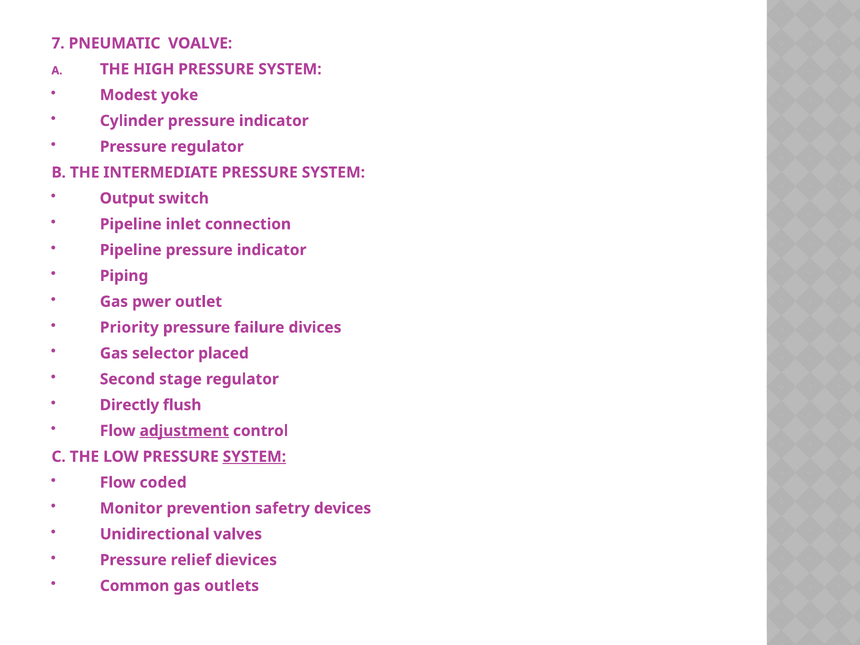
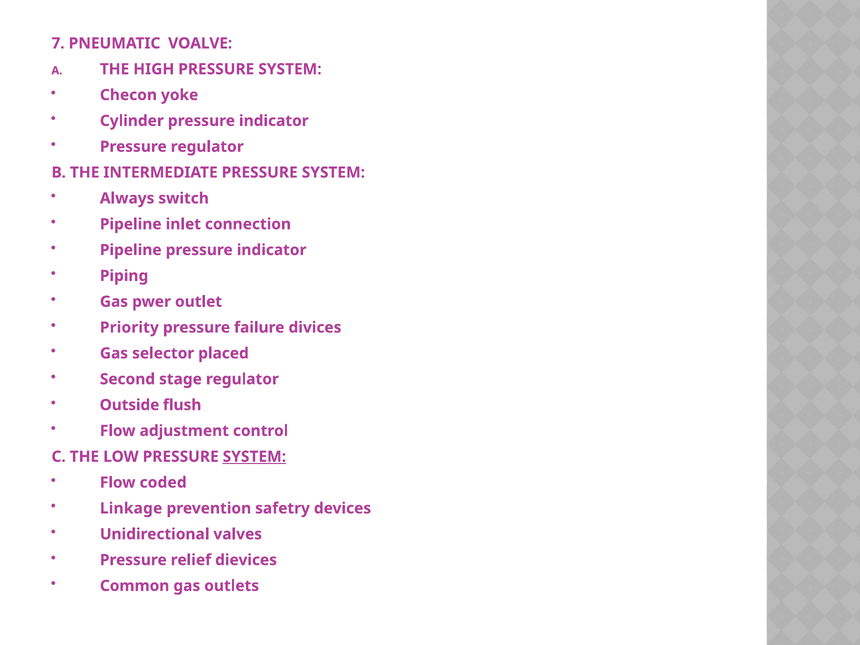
Modest: Modest -> Checon (128, 95)
Output: Output -> Always (127, 198)
Directly: Directly -> Outside (129, 405)
adjustment underline: present -> none (184, 431)
Monitor: Monitor -> Linkage (131, 508)
